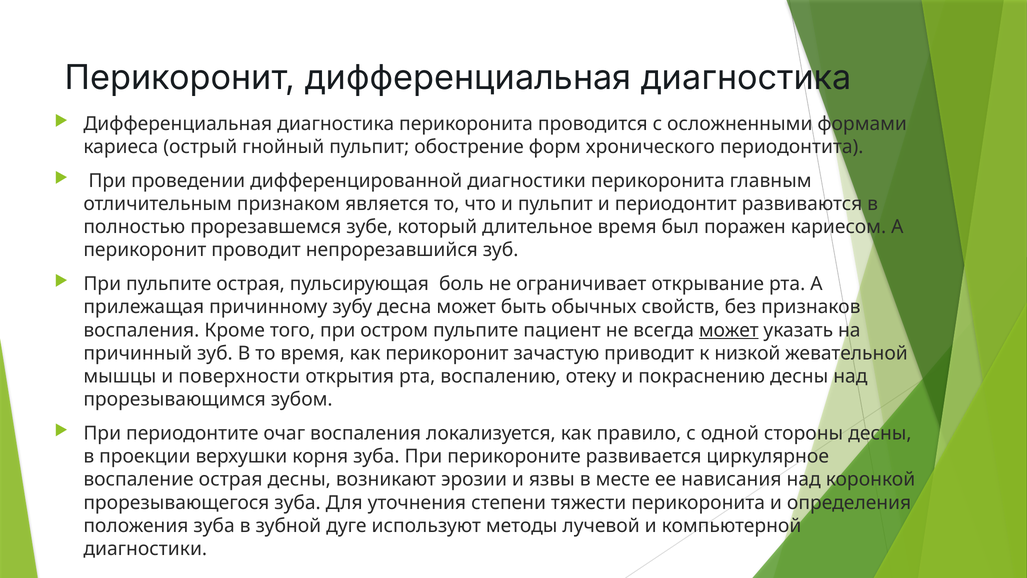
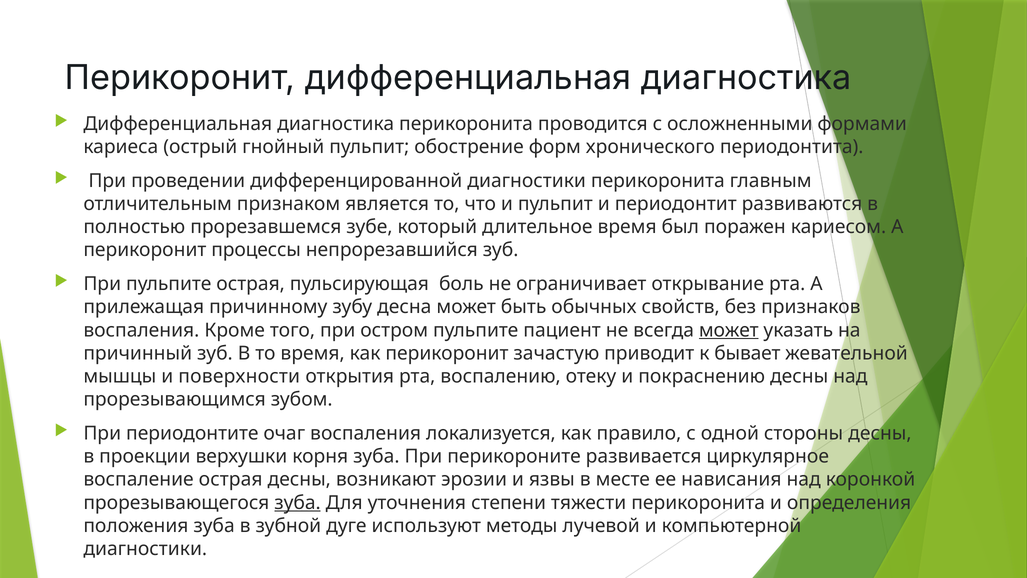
проводит: проводит -> процессы (256, 250)
низкой: низкой -> бывает (747, 353)
зуба underline: none -> present (298, 502)
